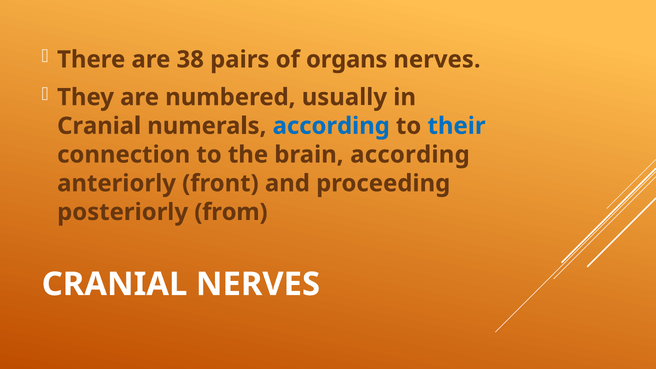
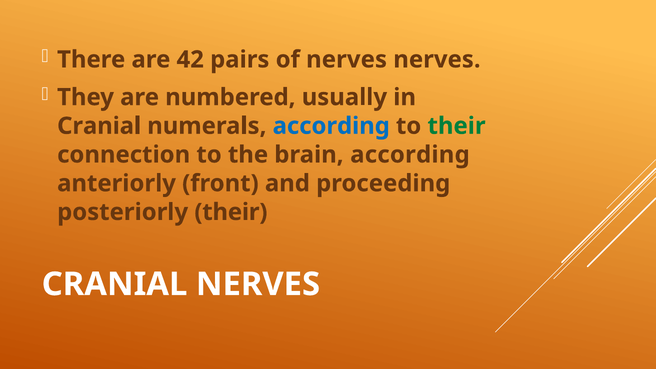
38: 38 -> 42 (190, 60)
of organs: organs -> nerves (347, 60)
their colour: blue -> green (457, 126)
posteriorly from: from -> their (231, 212)
